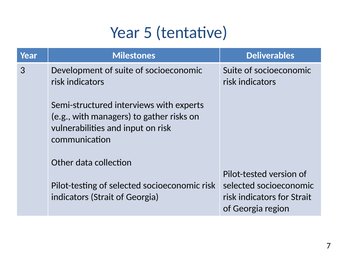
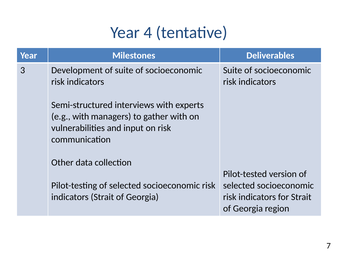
5: 5 -> 4 (148, 32)
gather risks: risks -> with (179, 116)
